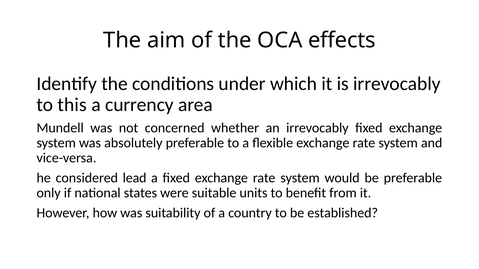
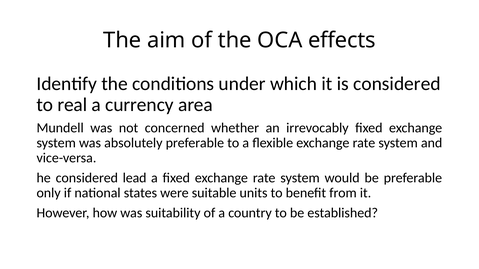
is irrevocably: irrevocably -> considered (397, 84)
this: this -> real (72, 105)
